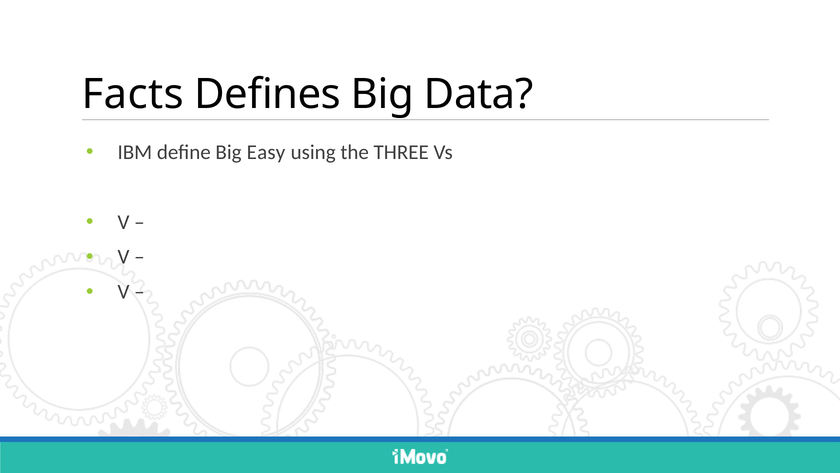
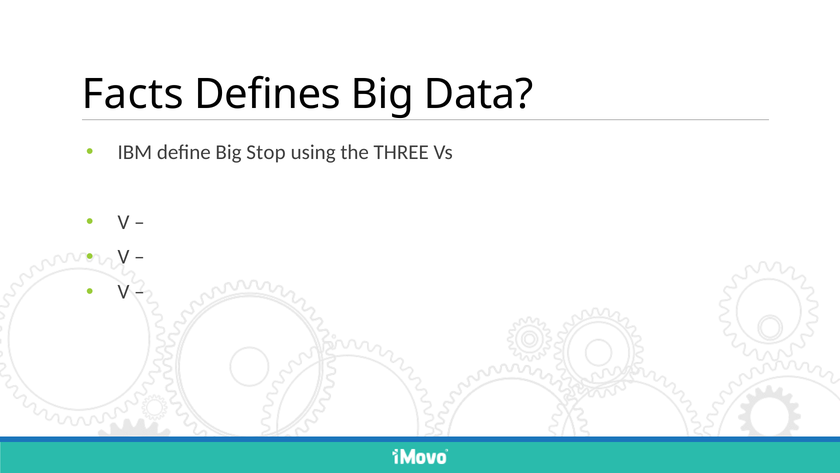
Easy: Easy -> Stop (266, 152)
